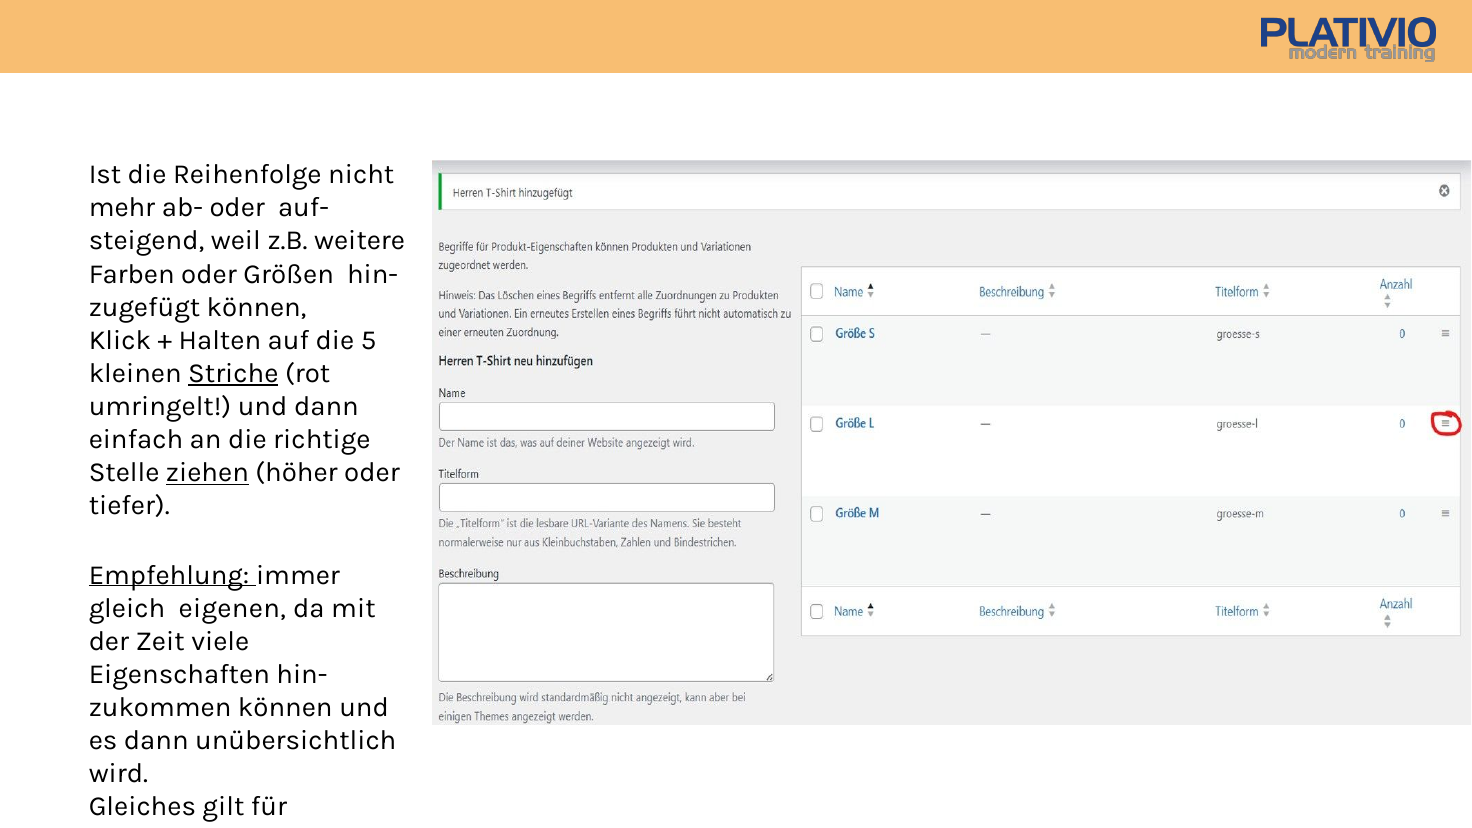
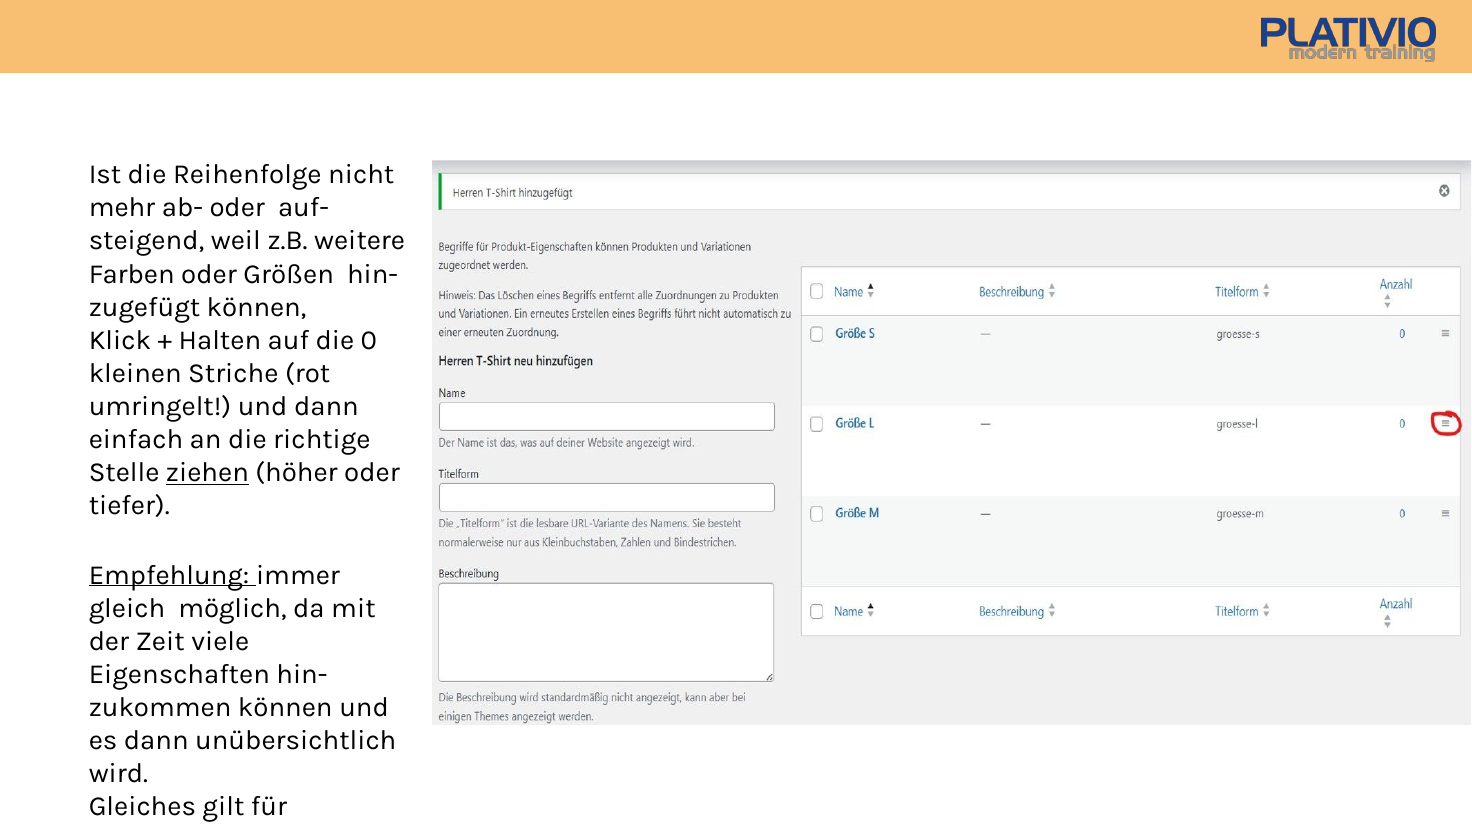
5: 5 -> 0 (369, 340)
Striche underline: present -> none (233, 373)
eigenen: eigenen -> möglich (232, 608)
